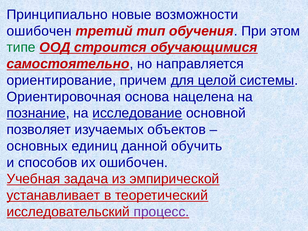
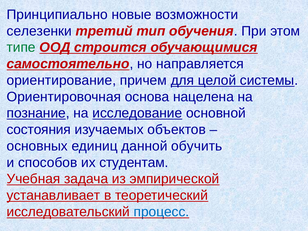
ошибочен: ошибочен -> селезенки (39, 31)
позволяет: позволяет -> состояния (39, 130)
их ошибочен: ошибочен -> студентам (134, 162)
процесс colour: purple -> blue (161, 212)
